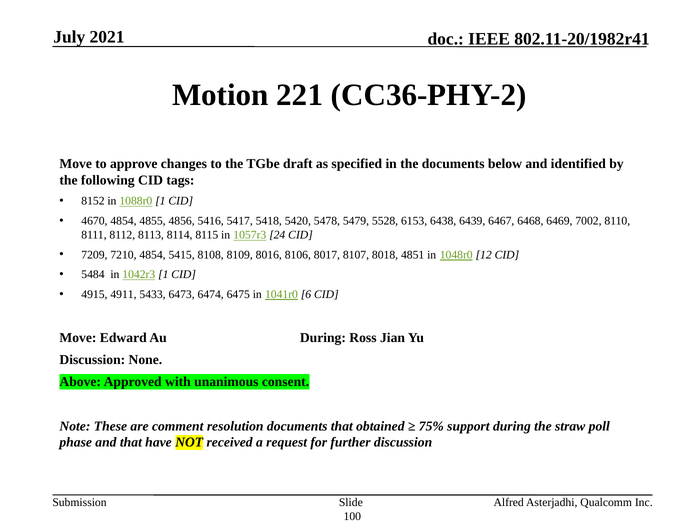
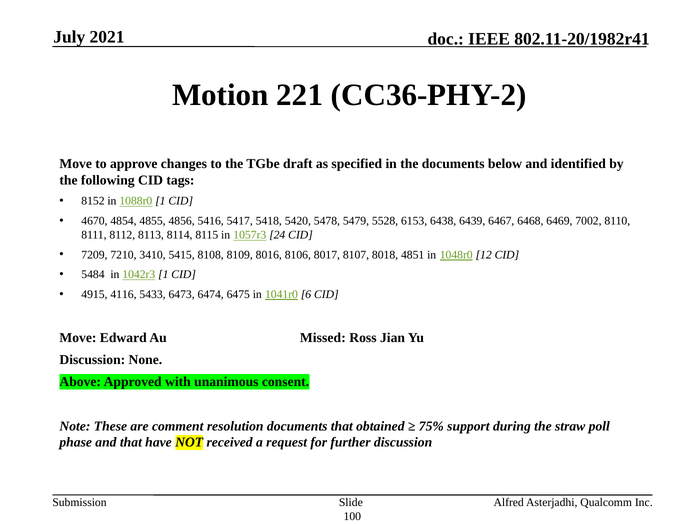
7210 4854: 4854 -> 3410 (153, 255)
4911: 4911 -> 4116 (123, 294)
Au During: During -> Missed (323, 338)
